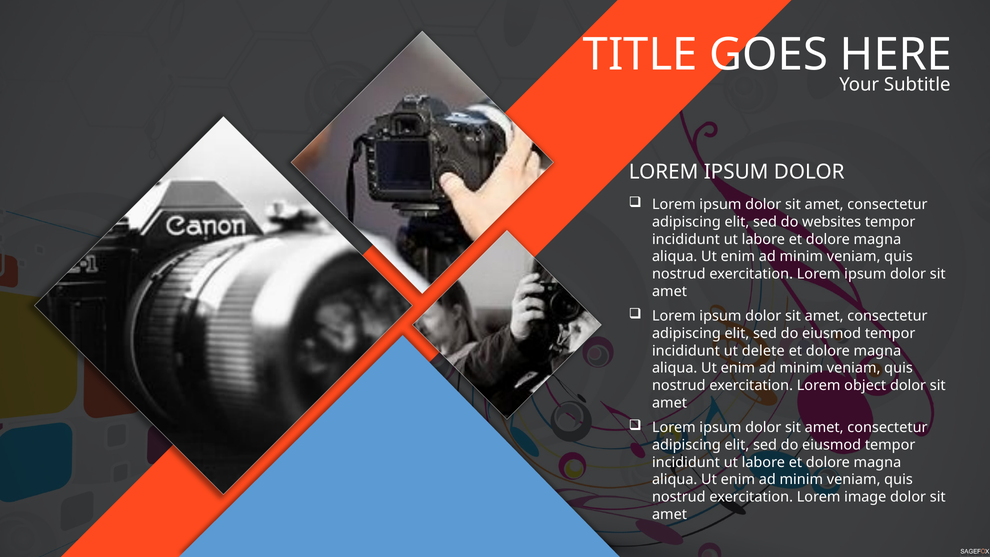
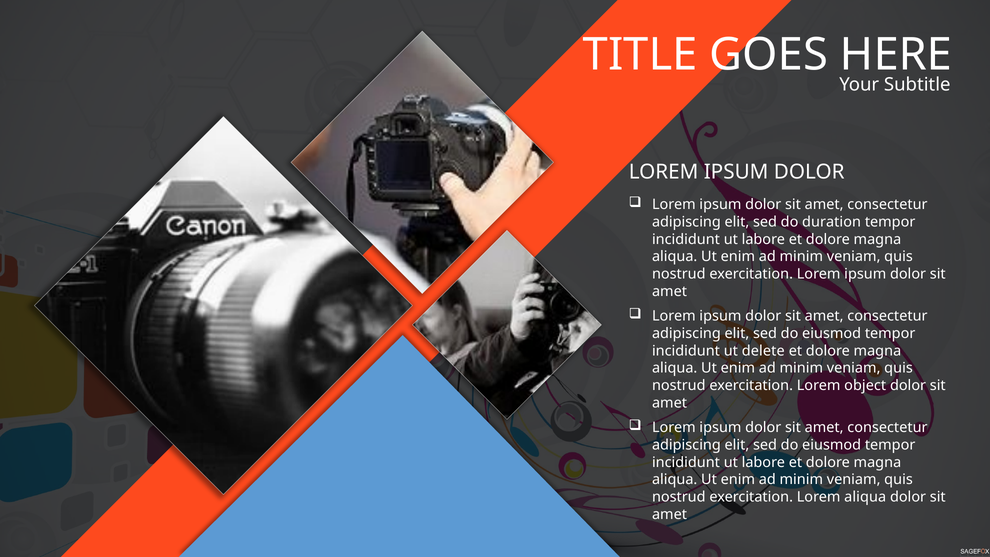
websites: websites -> duration (832, 222)
Lorem image: image -> aliqua (865, 497)
